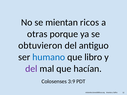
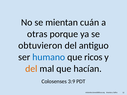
ricos: ricos -> cuán (90, 22)
libro: libro -> ricos (93, 57)
del colour: purple -> orange (31, 69)
